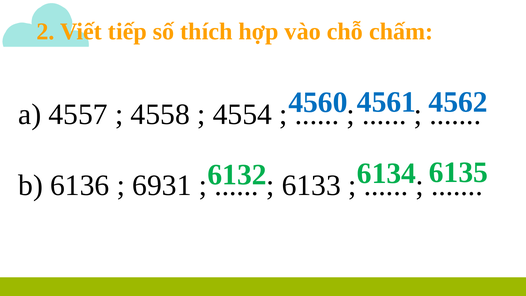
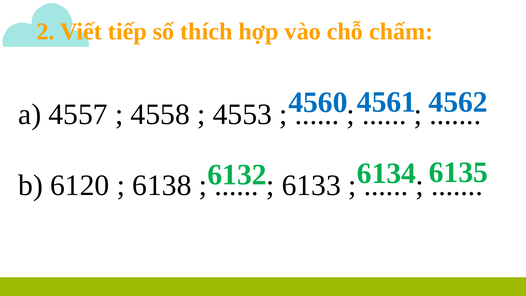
4554: 4554 -> 4553 (242, 114)
6136: 6136 -> 6120 (80, 185)
6931: 6931 -> 6138 (162, 185)
